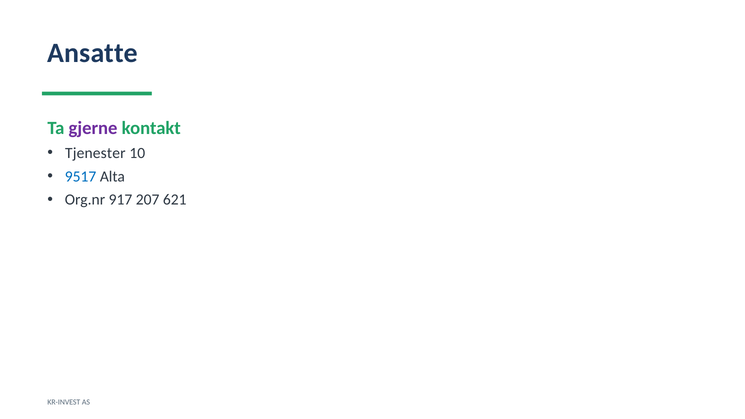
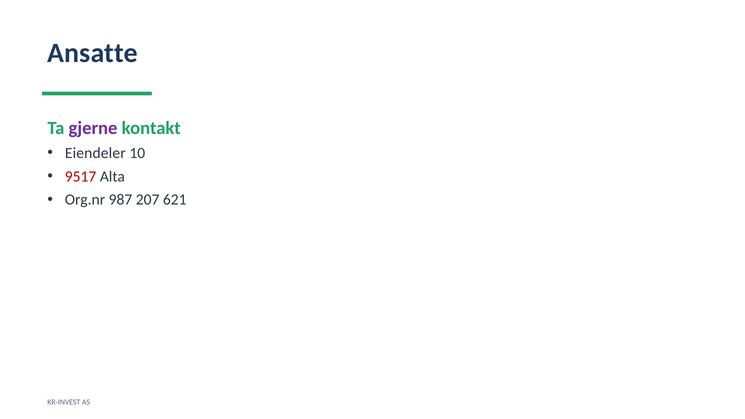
Tjenester: Tjenester -> Eiendeler (95, 153)
9517 colour: blue -> red (81, 176)
917: 917 -> 987 (120, 200)
